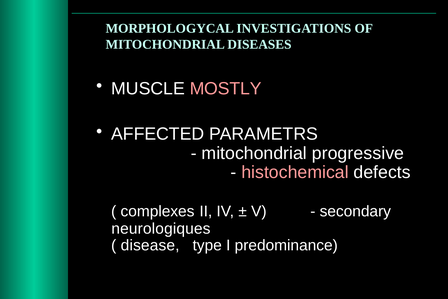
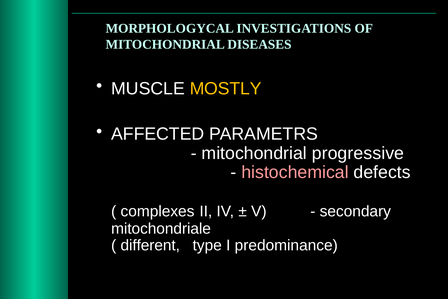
MOSTLY colour: pink -> yellow (226, 89)
neurologiques: neurologiques -> mitochondriale (161, 228)
disease: disease -> different (150, 245)
